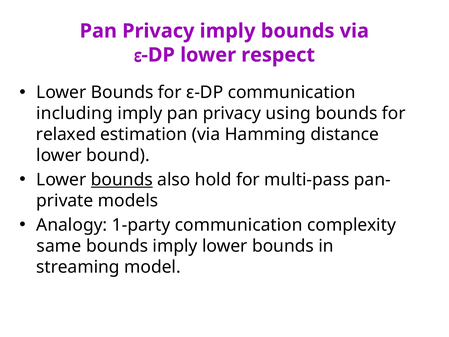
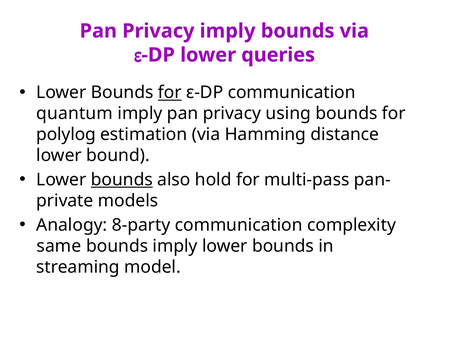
respect: respect -> queries (278, 55)
for underline: none -> present (170, 92)
including: including -> quantum (75, 113)
relaxed: relaxed -> polylog (66, 134)
1-party: 1-party -> 8-party (141, 225)
